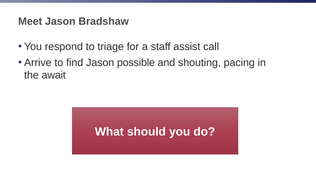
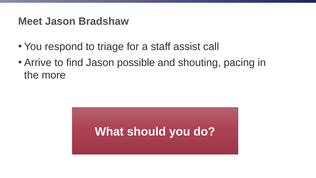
await: await -> more (54, 75)
